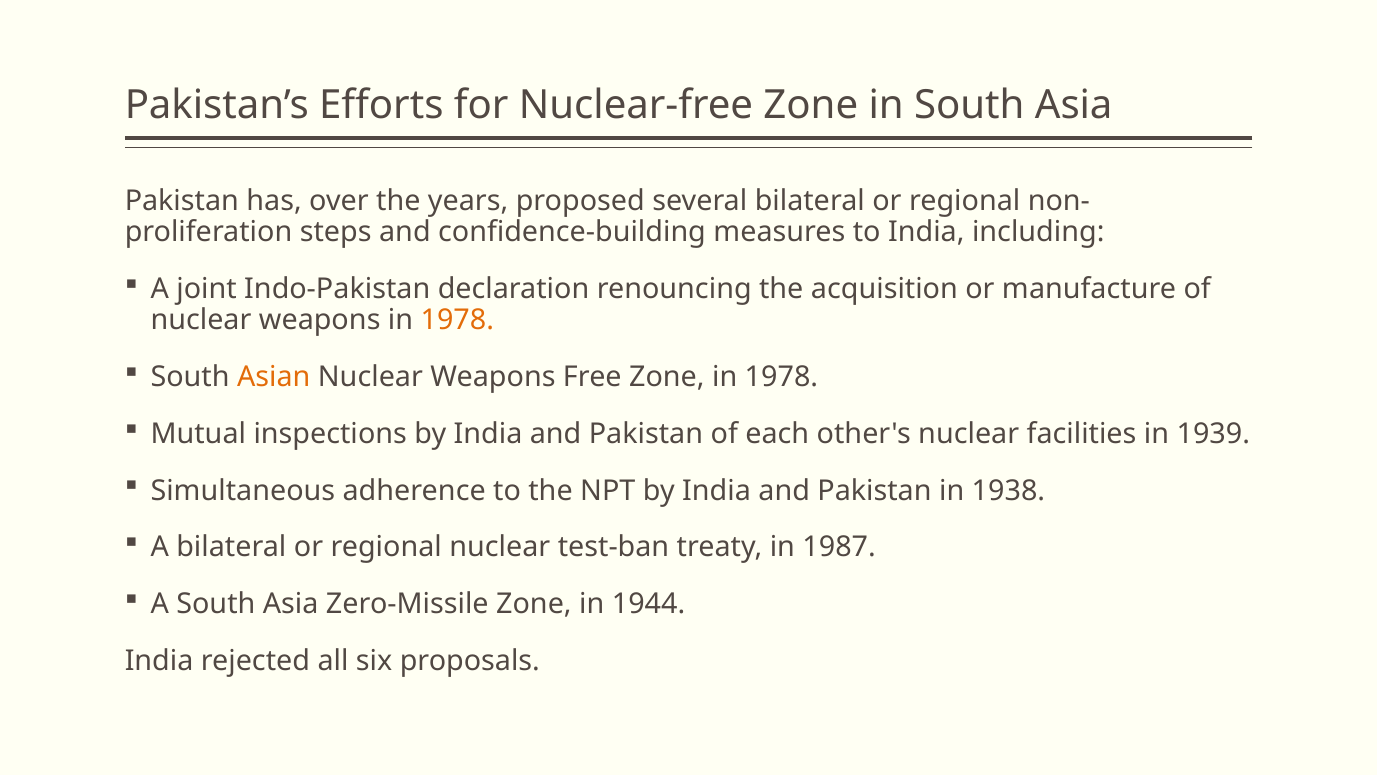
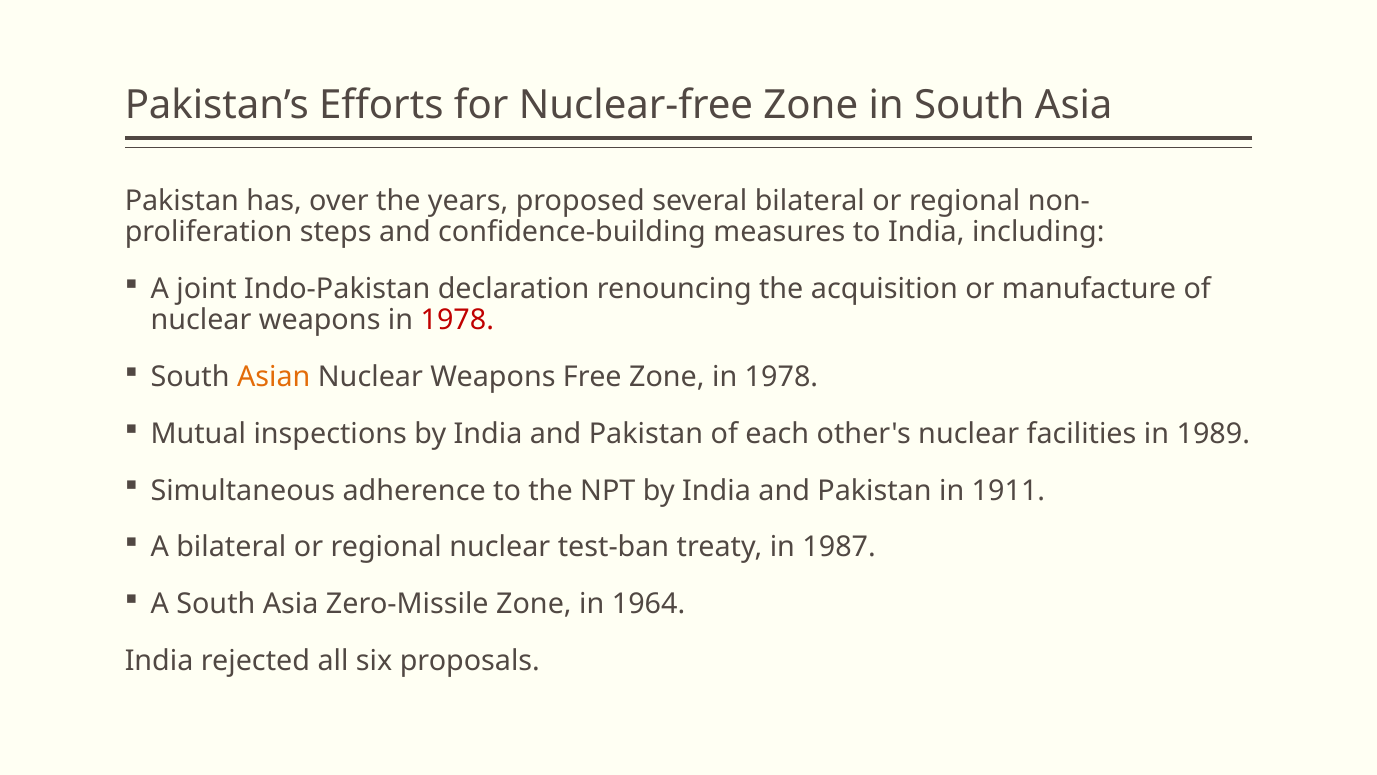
1978 colour: orange -> red (457, 320)
1939: 1939 -> 1989 (1213, 434)
1938: 1938 -> 1911 (1008, 490)
1944: 1944 -> 1964 (649, 604)
